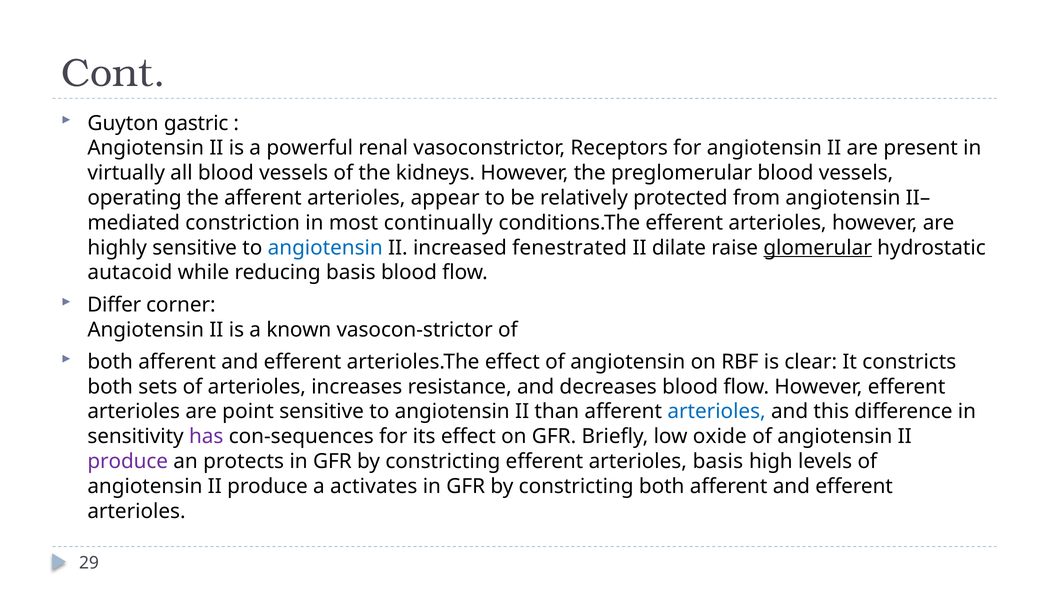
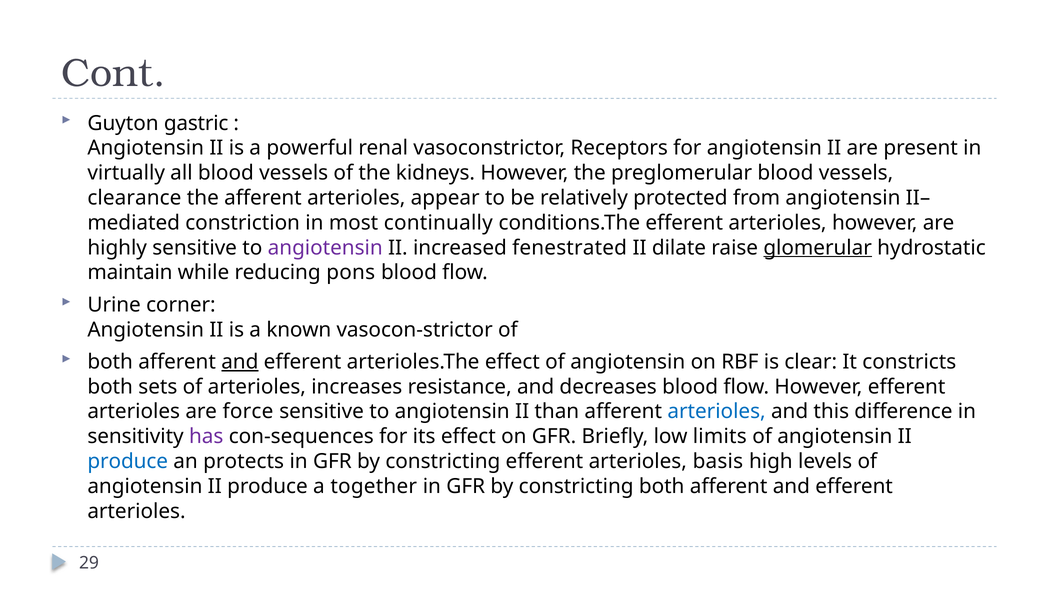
operating: operating -> clearance (134, 198)
angiotensin colour: blue -> purple (325, 248)
autacoid: autacoid -> maintain (130, 273)
reducing basis: basis -> pons (351, 273)
Differ: Differ -> Urine (114, 305)
and underline: none -> present (240, 362)
point: point -> force (248, 412)
oxide: oxide -> limits (720, 437)
produce colour: purple -> blue (128, 462)
activates: activates -> together (374, 487)
